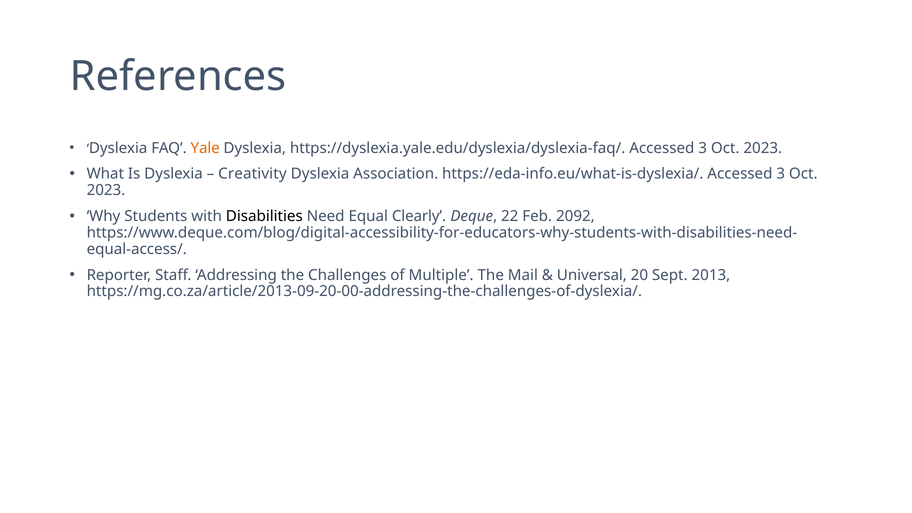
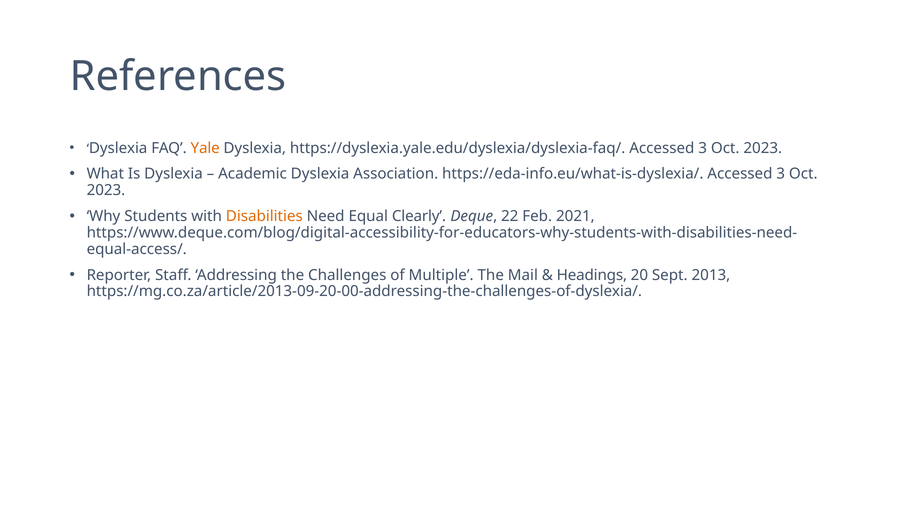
Creativity: Creativity -> Academic (253, 174)
Disabilities colour: black -> orange (264, 216)
2092: 2092 -> 2021 (575, 216)
Universal: Universal -> Headings (592, 275)
